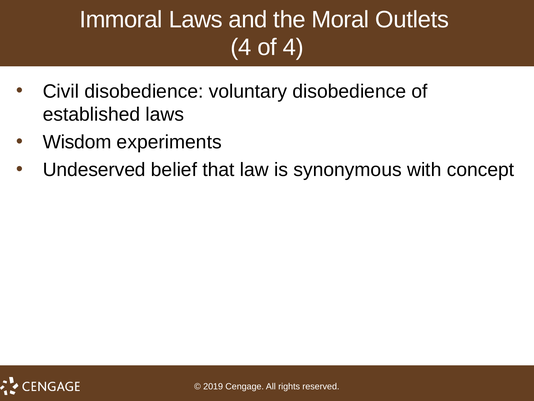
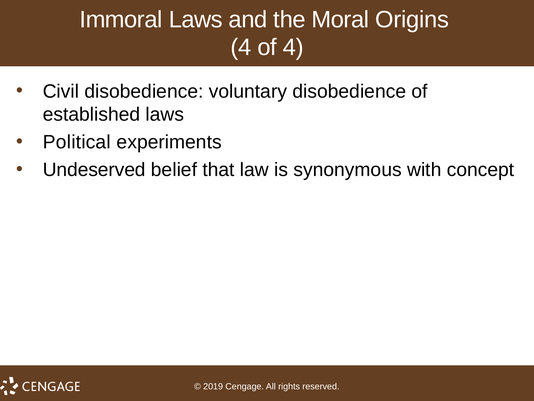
Outlets: Outlets -> Origins (412, 19)
Wisdom: Wisdom -> Political (77, 142)
